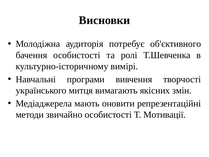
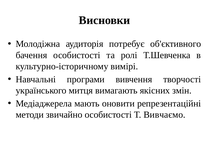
Мотивації: Мотивації -> Вивчаємо (164, 115)
